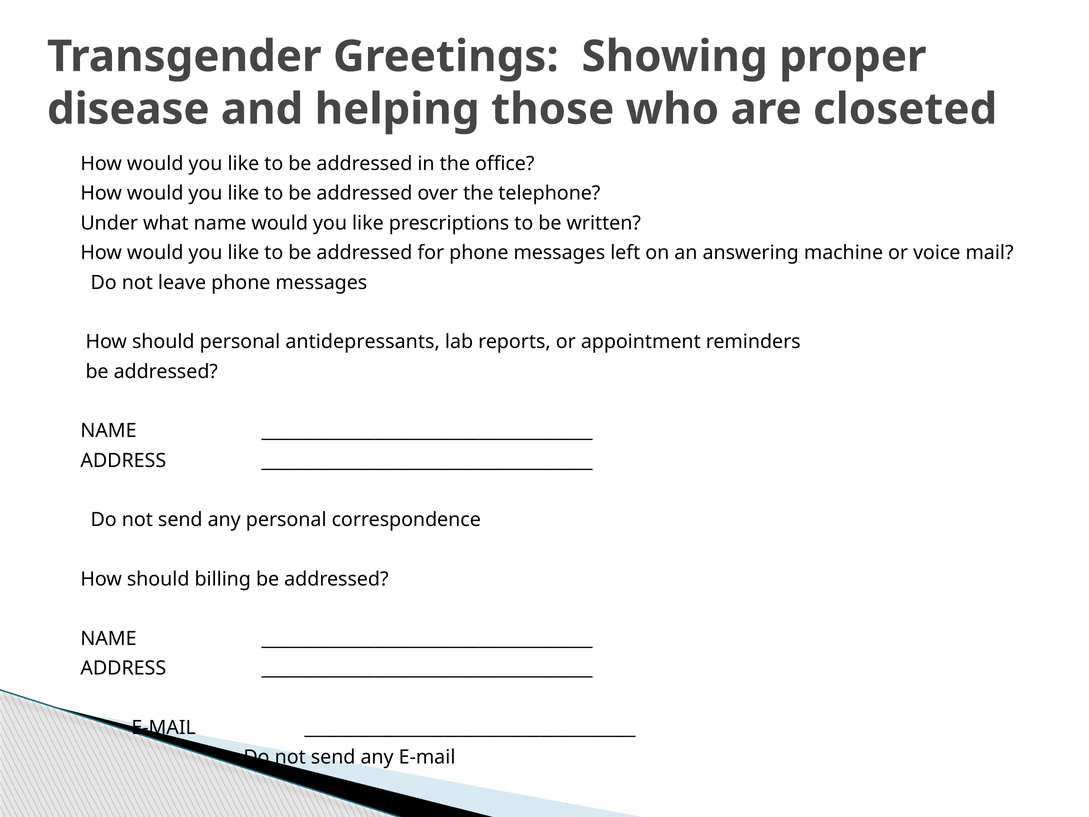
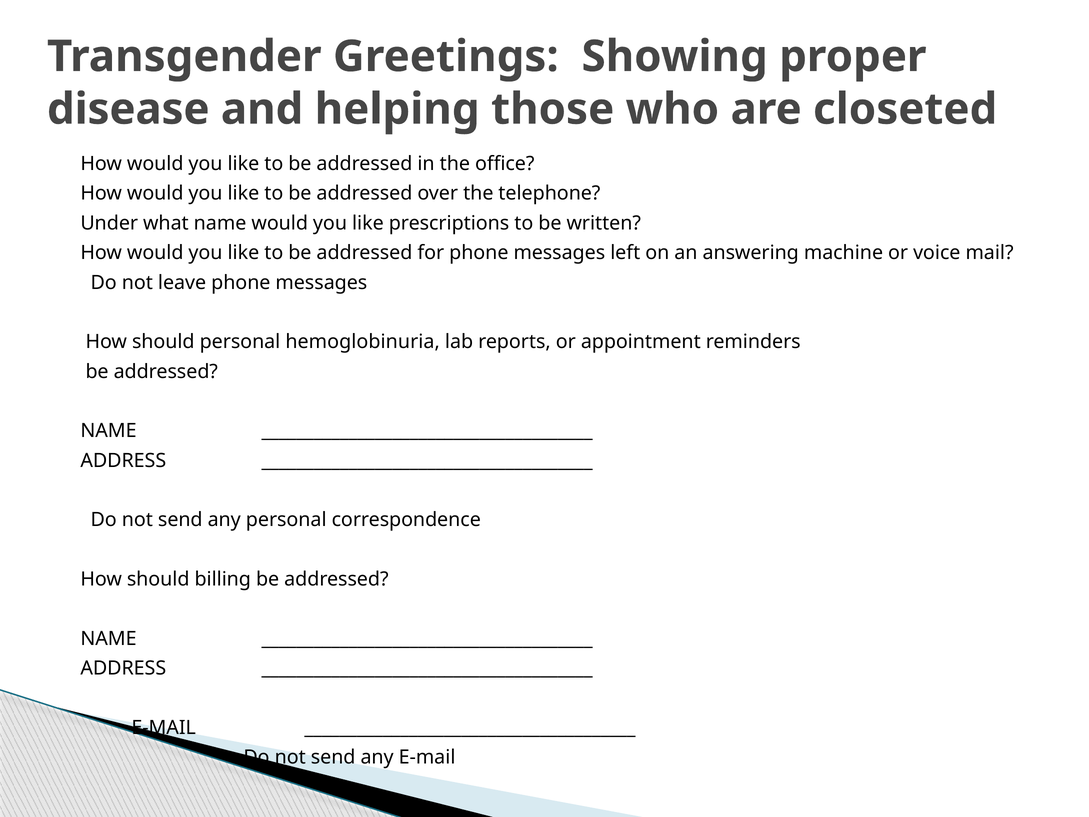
antidepressants: antidepressants -> hemoglobinuria (363, 342)
